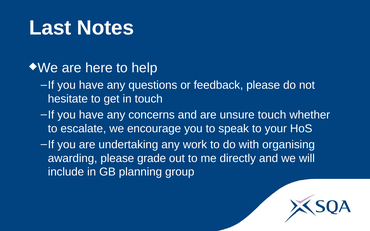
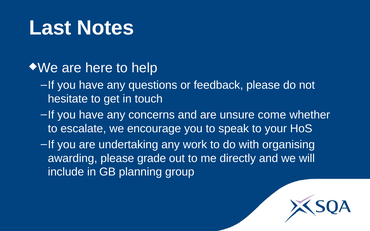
unsure touch: touch -> come (272, 115)
